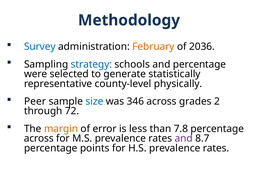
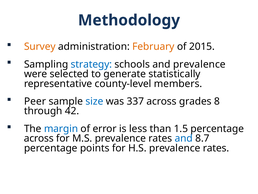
Survey colour: blue -> orange (40, 47)
2036: 2036 -> 2015 (202, 47)
and percentage: percentage -> prevalence (199, 64)
physically: physically -> members (178, 83)
346: 346 -> 337 (135, 101)
2: 2 -> 8 (217, 101)
72: 72 -> 42 (72, 111)
margin colour: orange -> blue (61, 128)
7.8: 7.8 -> 1.5 (181, 128)
and colour: purple -> blue (184, 138)
